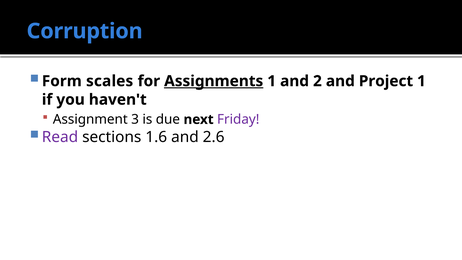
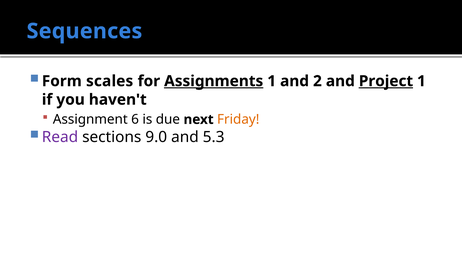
Corruption: Corruption -> Sequences (84, 31)
Project underline: none -> present (386, 81)
3: 3 -> 6 (135, 119)
Friday colour: purple -> orange (238, 119)
1.6: 1.6 -> 9.0 (156, 137)
2.6: 2.6 -> 5.3 (214, 137)
